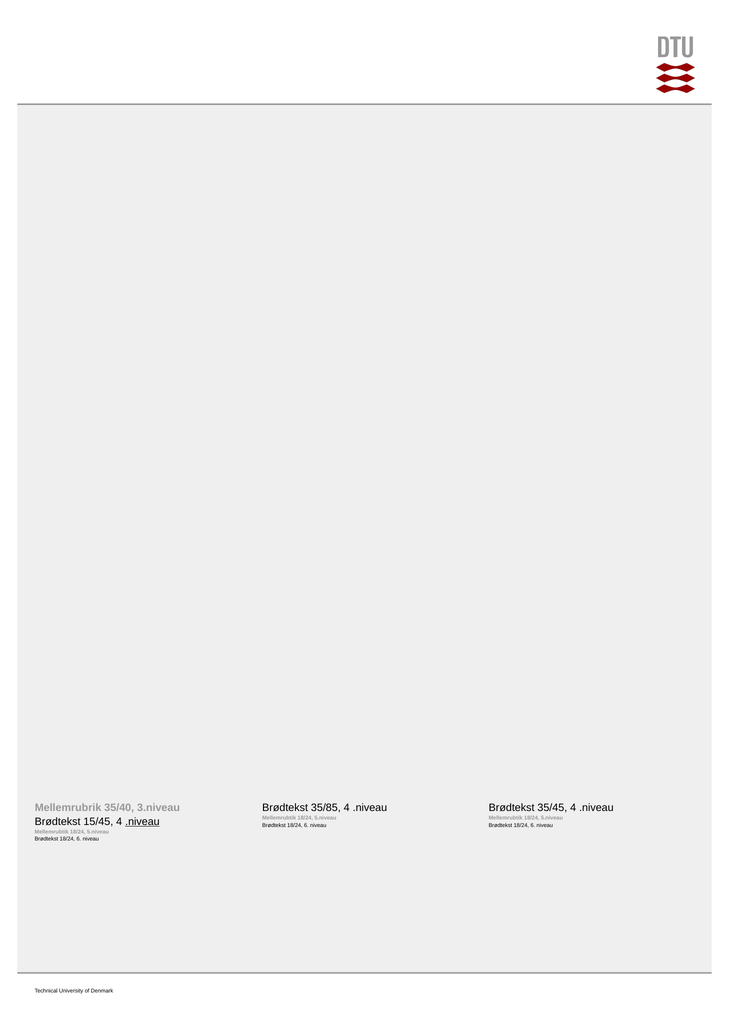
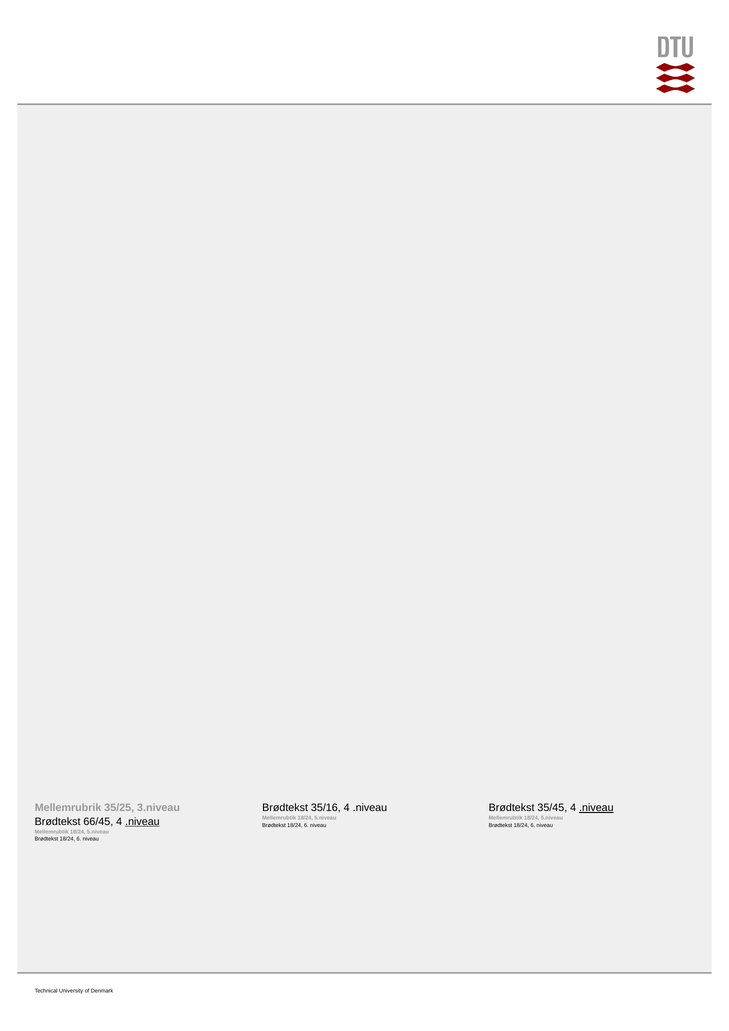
35/40: 35/40 -> 35/25 (119, 808)
35/85: 35/85 -> 35/16 (326, 808)
.niveau underline: none -> present (596, 808)
15/45: 15/45 -> 66/45 (98, 821)
